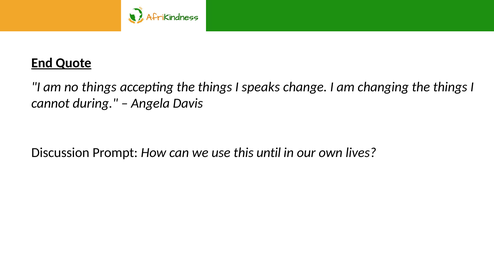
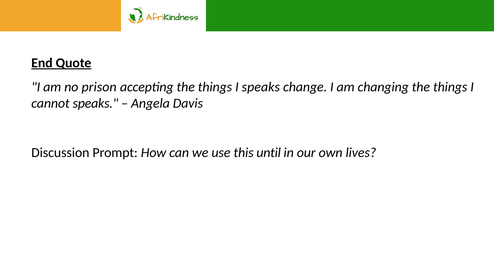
no things: things -> prison (99, 87)
cannot during: during -> speaks (95, 103)
